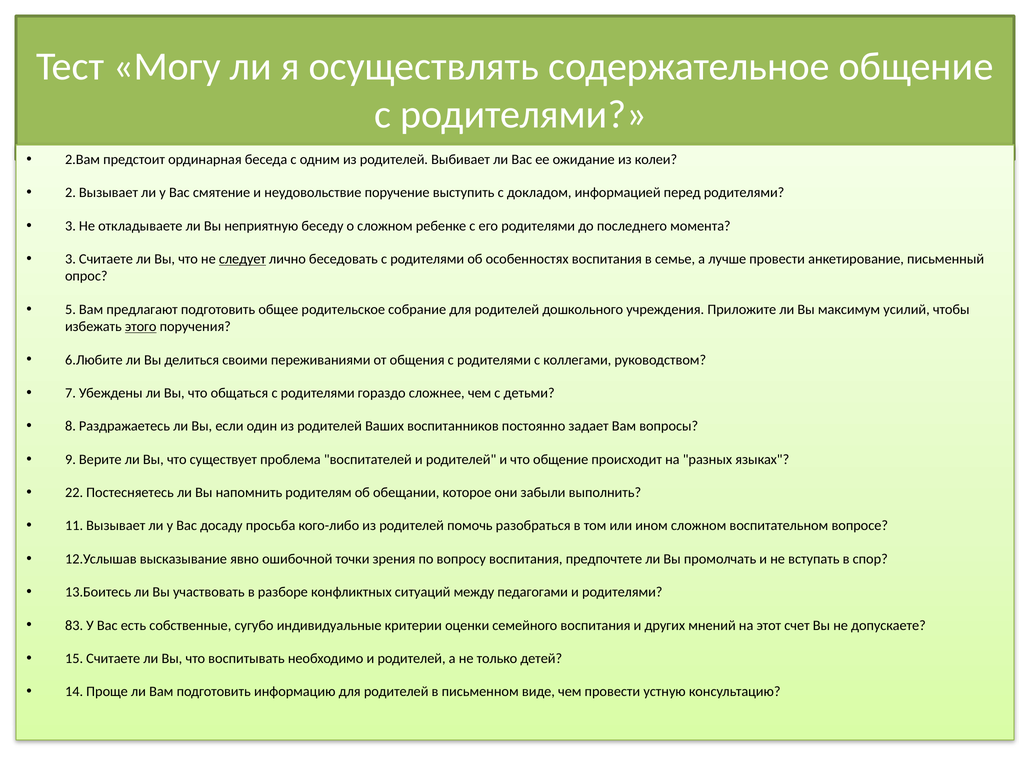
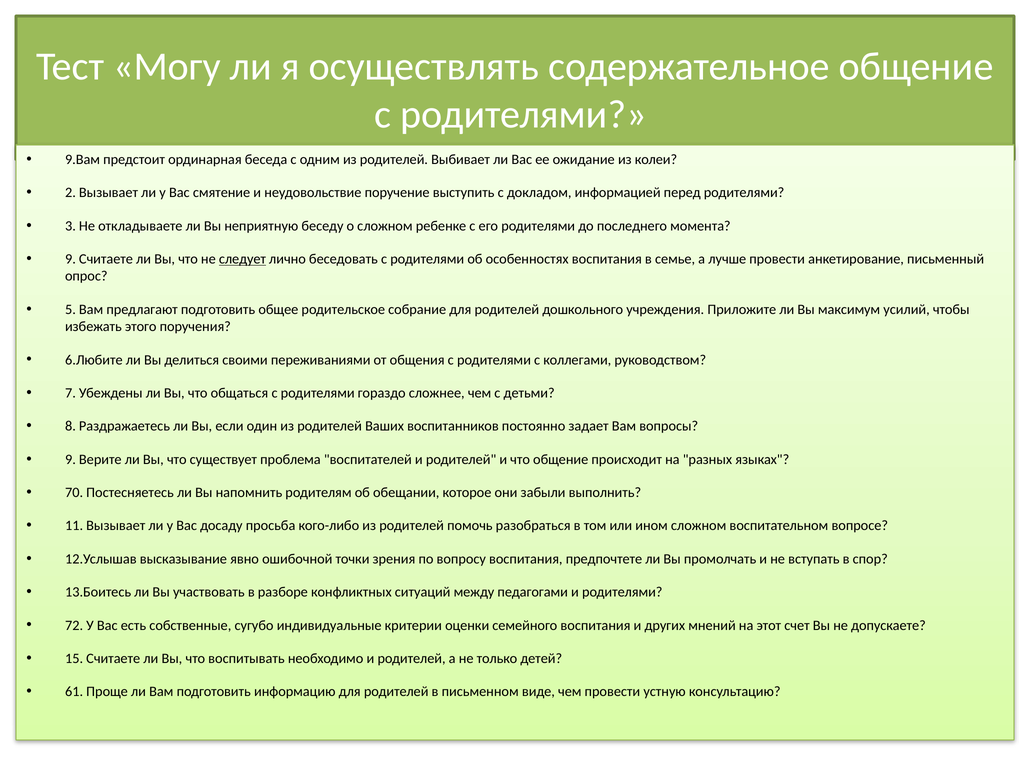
2.Вам: 2.Вам -> 9.Вам (83, 160)
3: 3 -> 9 (70, 259)
этого underline: present -> none (141, 327)
22: 22 -> 70 (74, 493)
83: 83 -> 72 (74, 626)
14: 14 -> 61 (74, 692)
